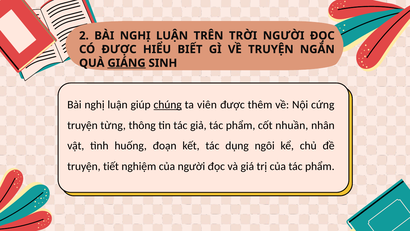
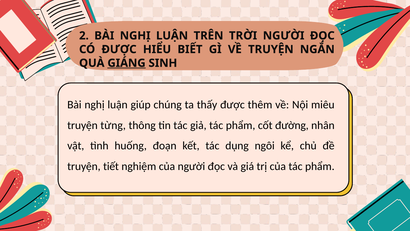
chúng underline: present -> none (168, 105)
viên: viên -> thấy (207, 105)
cứng: cứng -> miêu (323, 105)
nhuần: nhuần -> đường (292, 125)
